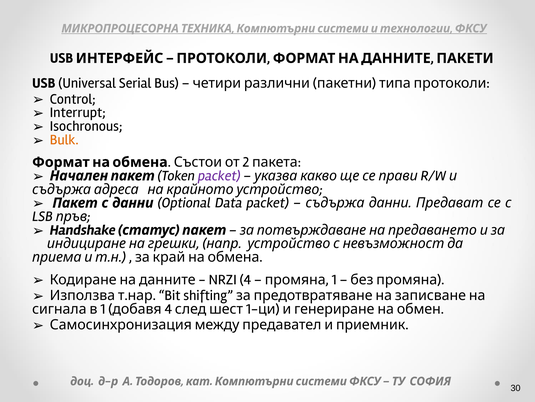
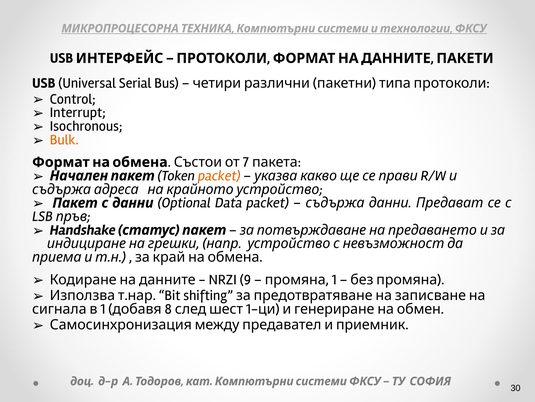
2: 2 -> 7 (246, 162)
packet colour: purple -> orange (219, 175)
NRZI 4: 4 -> 9 (245, 279)
4: 4 -> 8 (168, 309)
